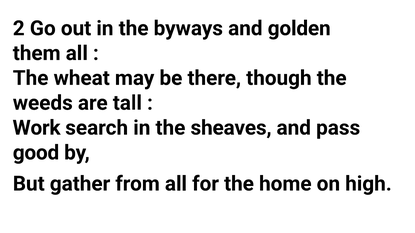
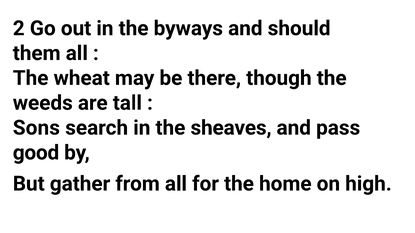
golden: golden -> should (299, 28)
Work: Work -> Sons (36, 128)
